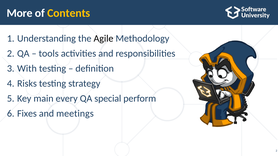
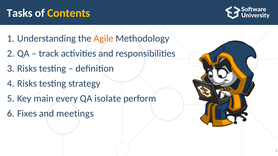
More: More -> Tasks (20, 13)
Agile colour: black -> orange (103, 38)
tools: tools -> track (49, 54)
With: With -> Risks (27, 69)
special: special -> isolate (108, 99)
